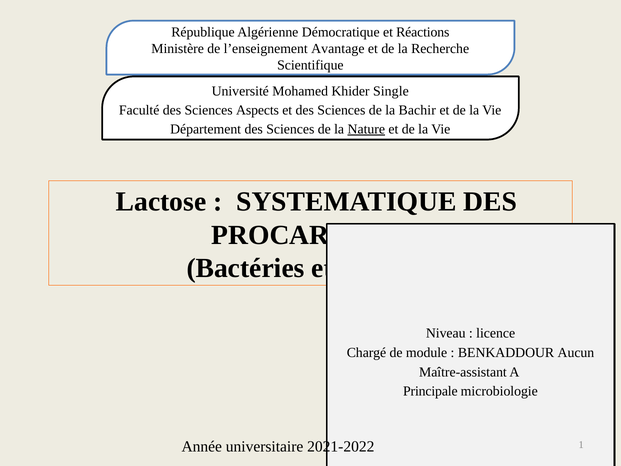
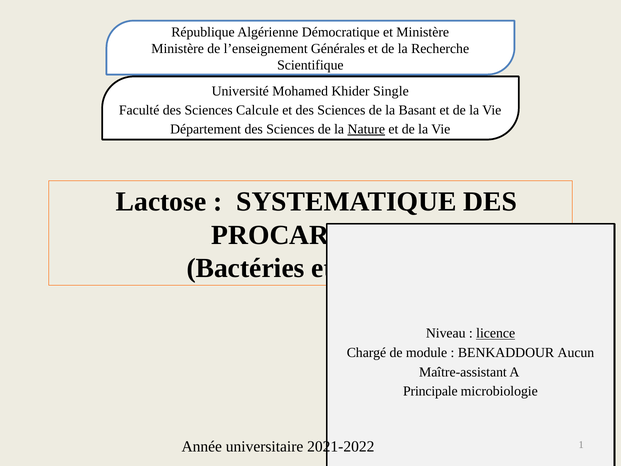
et Réactions: Réactions -> Ministère (423, 32)
Avantage: Avantage -> Générales (338, 49)
Aspects: Aspects -> Calcule (257, 110)
Bachir: Bachir -> Basant (417, 110)
licence underline: none -> present (496, 333)
